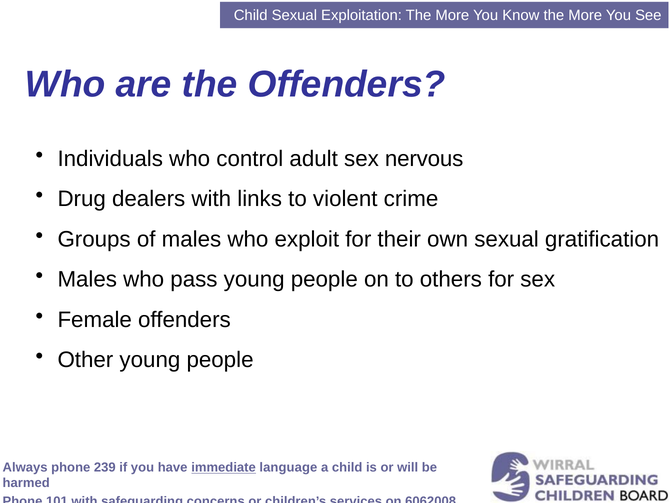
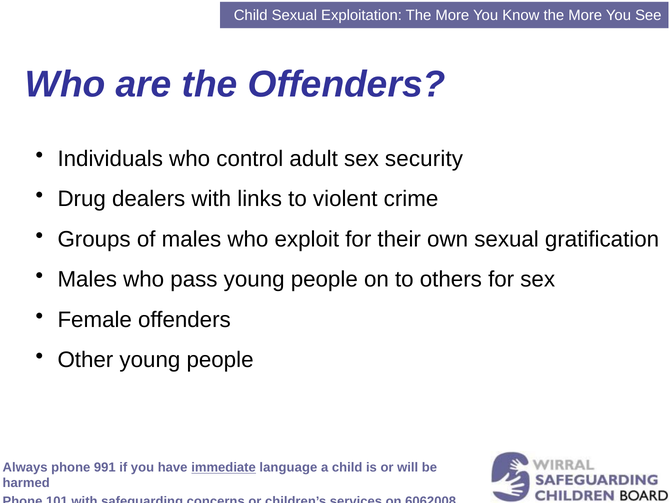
nervous: nervous -> security (424, 159)
239: 239 -> 991 (105, 467)
